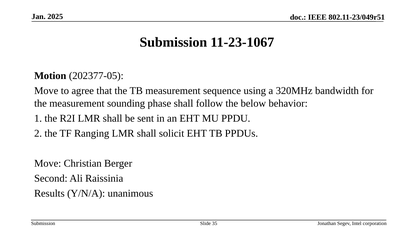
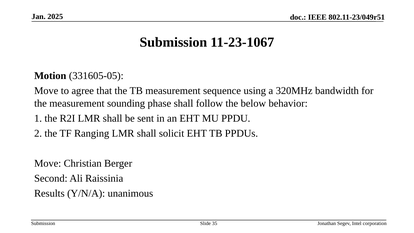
202377-05: 202377-05 -> 331605-05 (96, 76)
